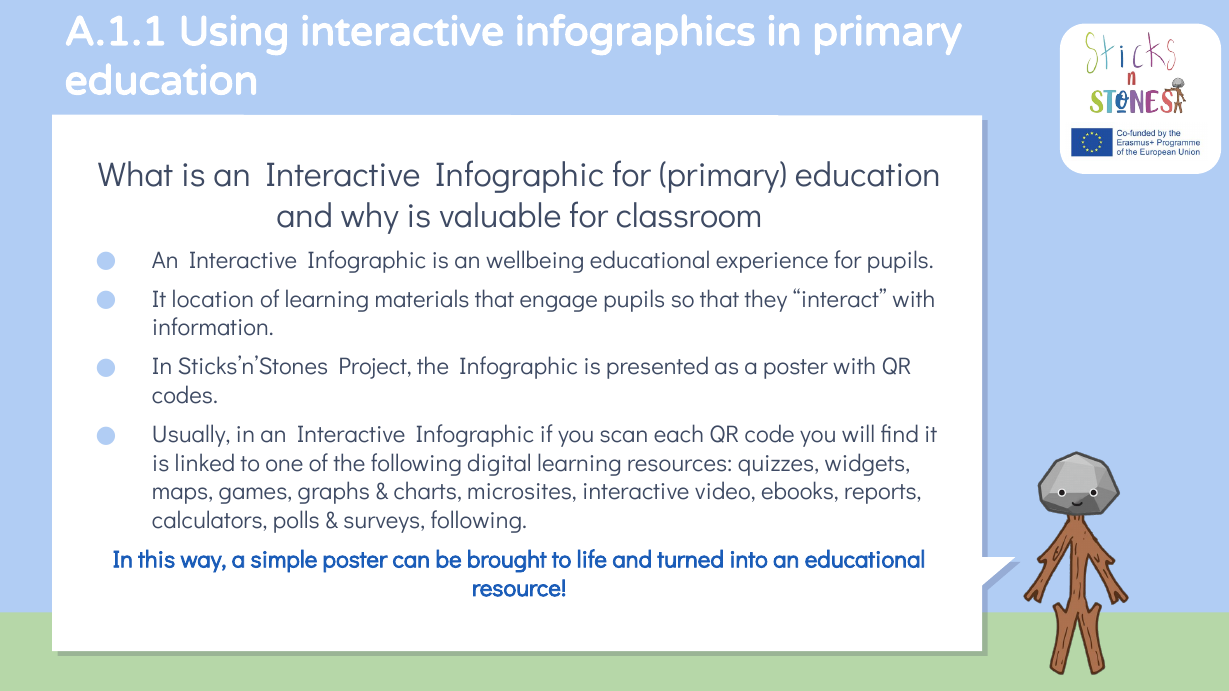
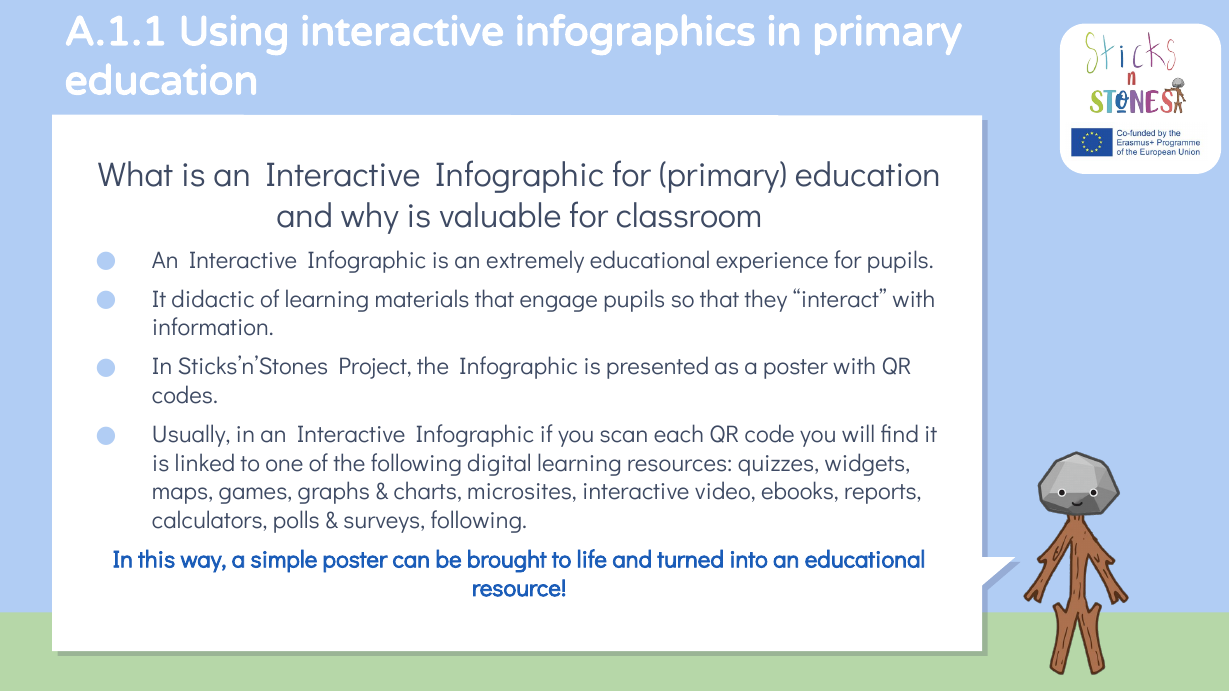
wellbeing: wellbeing -> extremely (535, 260)
location: location -> didactic (213, 299)
